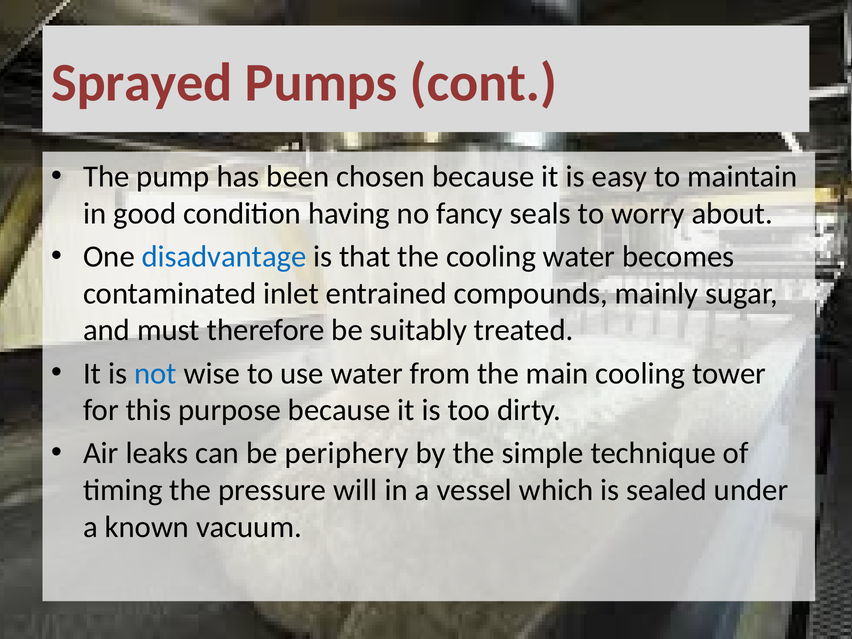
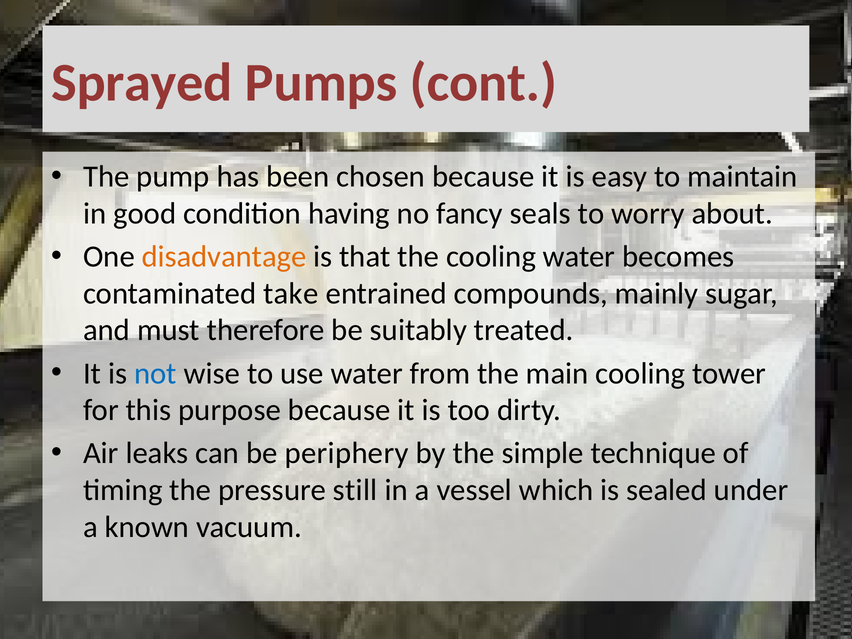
disadvantage colour: blue -> orange (224, 257)
inlet: inlet -> take (291, 293)
will: will -> still (355, 490)
